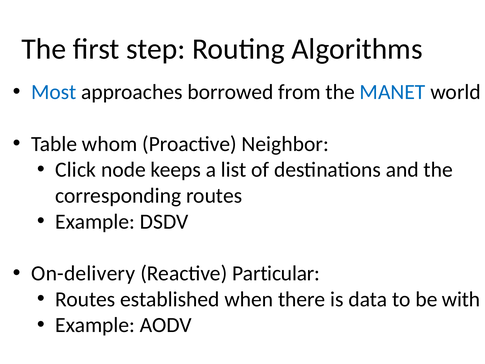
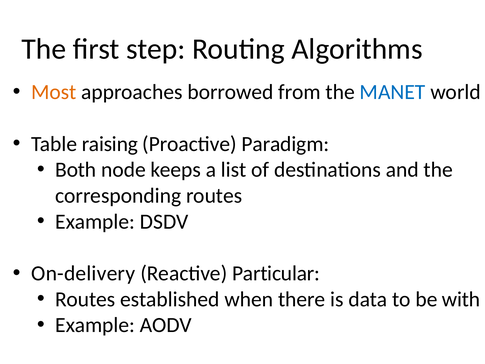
Most colour: blue -> orange (54, 92)
whom: whom -> raising (110, 144)
Neighbor: Neighbor -> Paradigm (285, 144)
Click: Click -> Both (76, 170)
